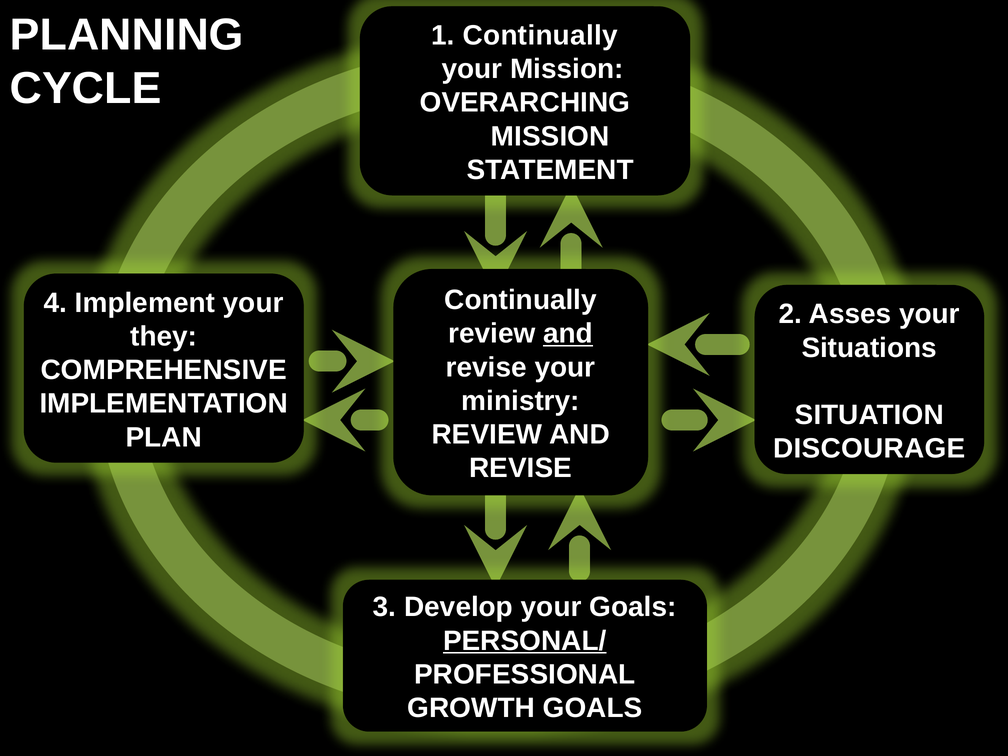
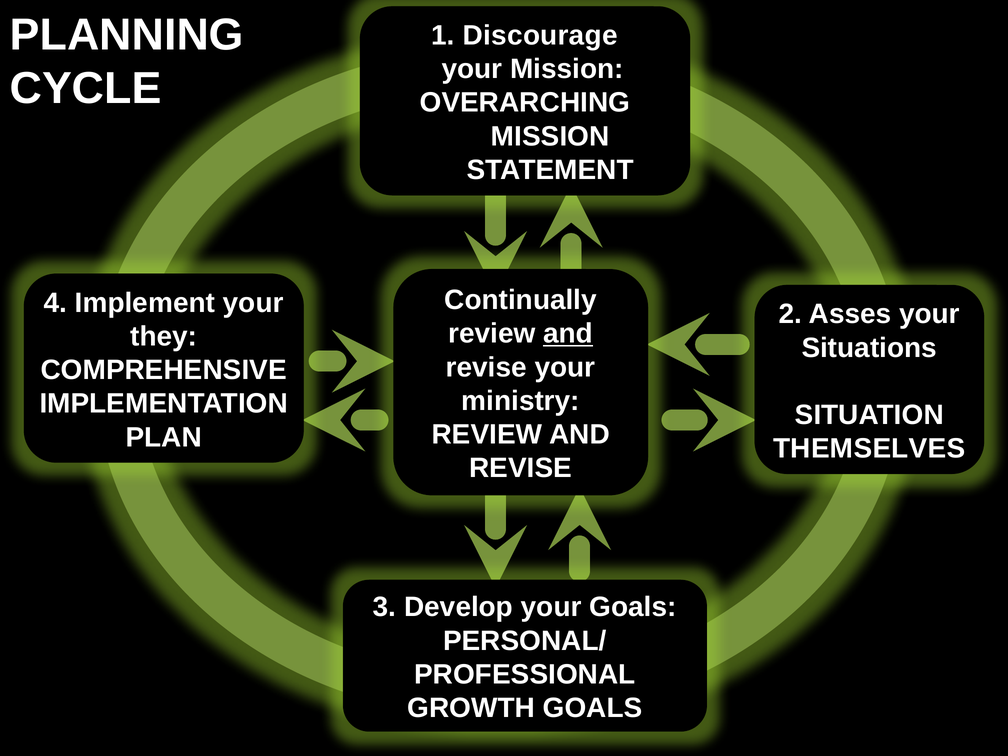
1 Continually: Continually -> Discourage (540, 36)
DISCOURAGE: DISCOURAGE -> THEMSELVES (869, 449)
PERSONAL/ underline: present -> none (525, 641)
